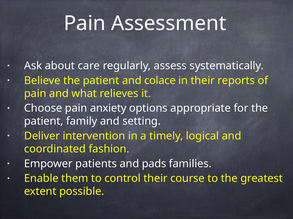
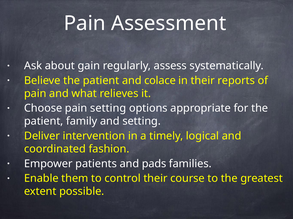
care: care -> gain (89, 66)
pain anxiety: anxiety -> setting (108, 109)
